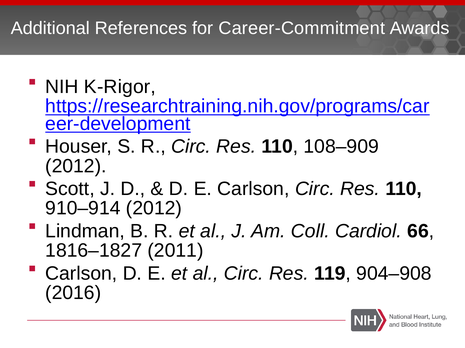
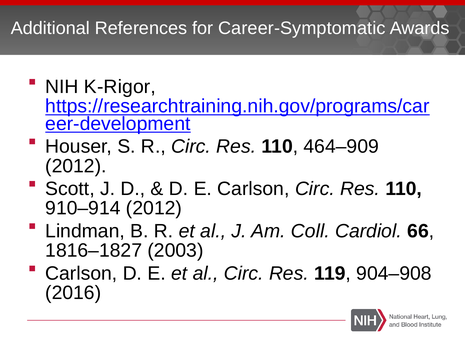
Career-Commitment: Career-Commitment -> Career-Symptomatic (302, 28)
108–909: 108–909 -> 464–909 (341, 147)
2011: 2011 -> 2003 (176, 251)
